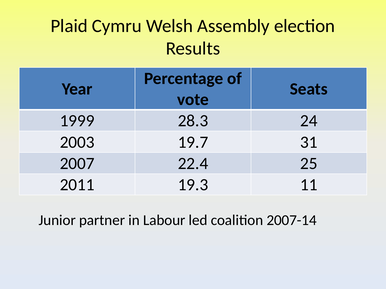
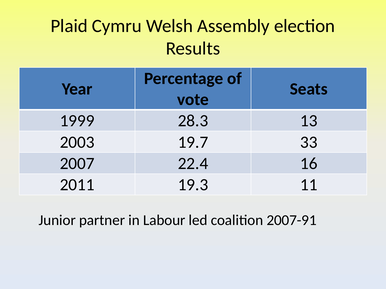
24: 24 -> 13 (309, 121)
31: 31 -> 33 (309, 142)
25: 25 -> 16 (309, 164)
2007-14: 2007-14 -> 2007-91 (292, 221)
